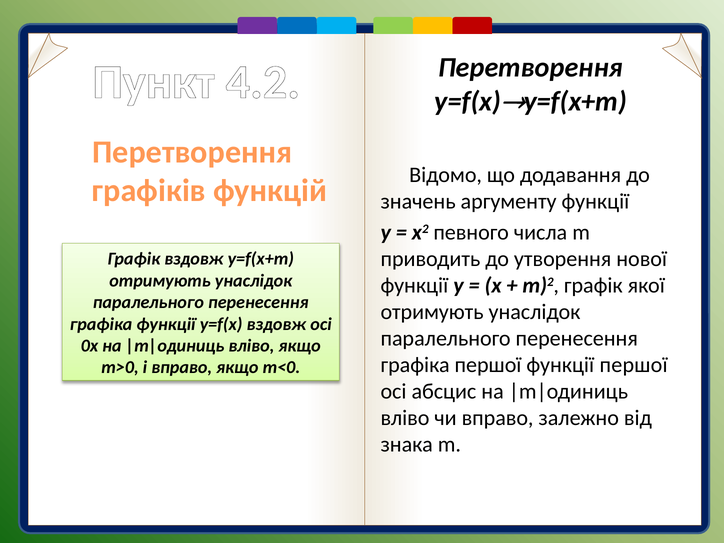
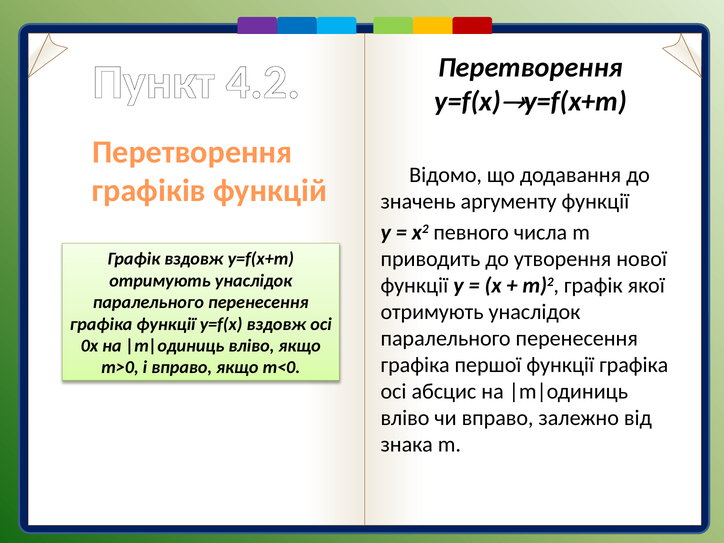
функції першої: першої -> графіка (634, 365)
